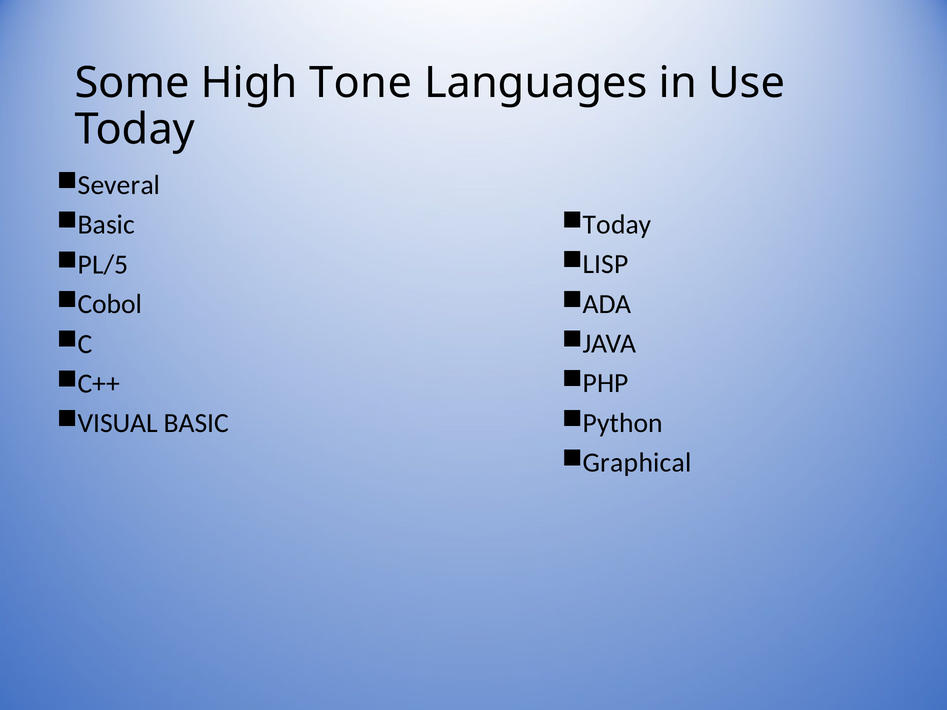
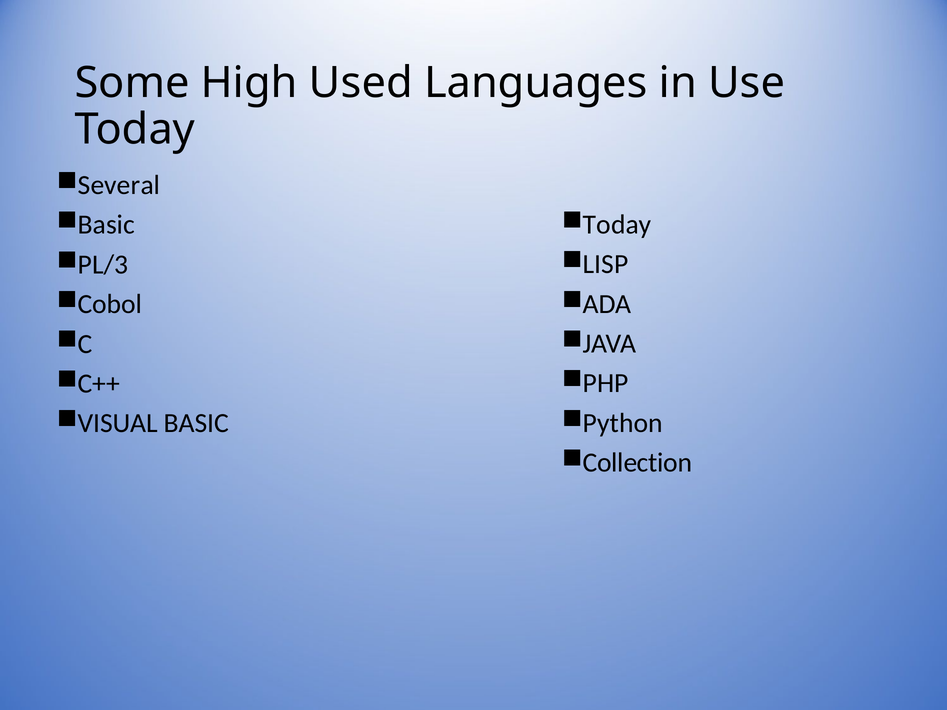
Tone: Tone -> Used (361, 83)
PL/5: PL/5 -> PL/3 (103, 265)
Graphical: Graphical -> Collection (637, 463)
